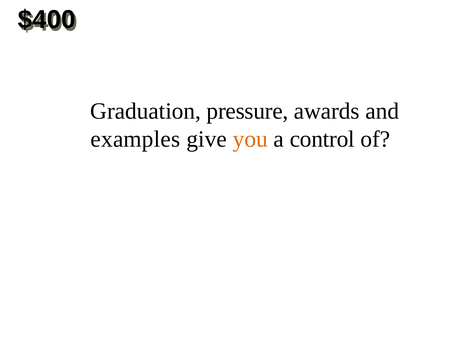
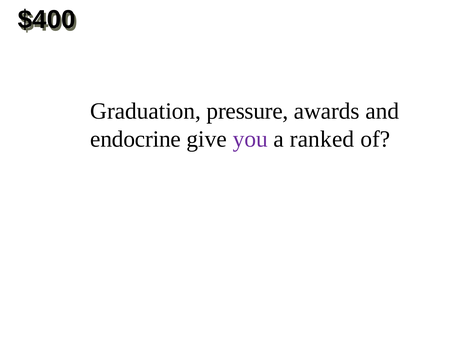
examples: examples -> endocrine (136, 139)
you colour: orange -> purple (250, 139)
control: control -> ranked (322, 139)
